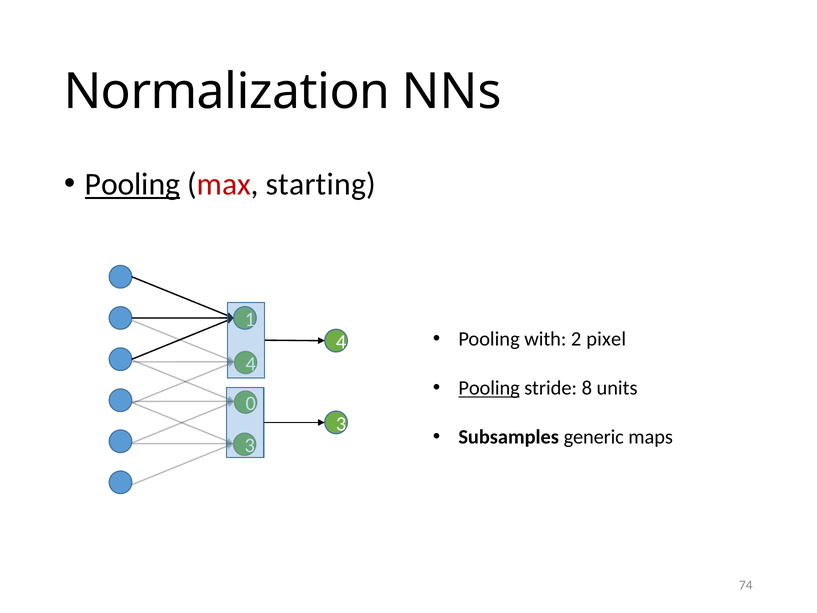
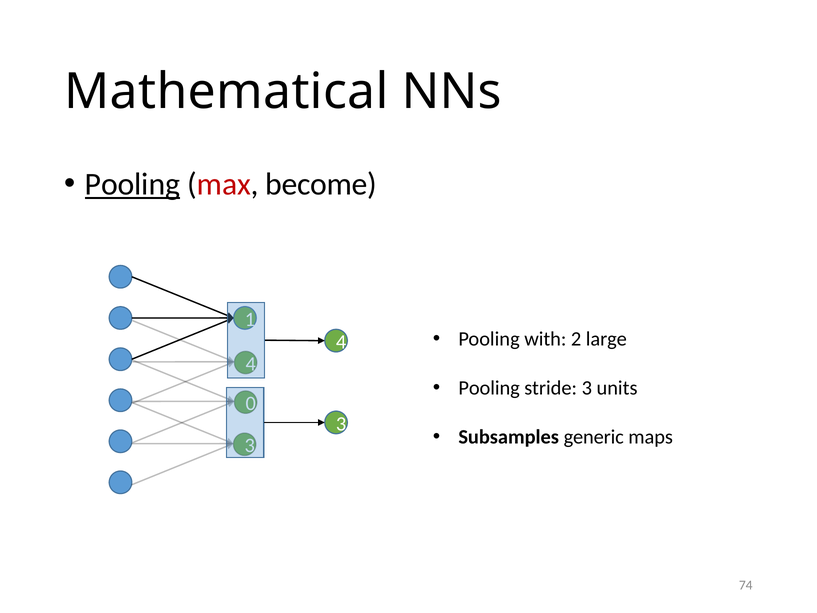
Normalization: Normalization -> Mathematical (226, 92)
starting: starting -> become (321, 184)
pixel: pixel -> large (606, 339)
Pooling underline: present -> none (489, 388)
stride 8: 8 -> 3 (587, 388)
